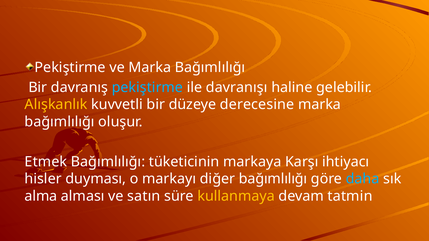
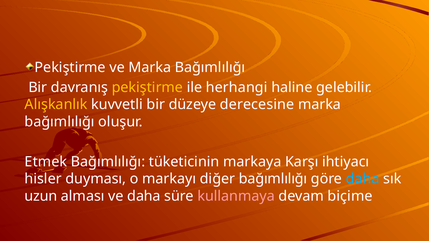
pekiştirme colour: light blue -> yellow (147, 88)
davranışı: davranışı -> herhangi (237, 88)
alma: alma -> uzun (41, 196)
ve satın: satın -> daha (144, 196)
kullanmaya colour: yellow -> pink (236, 196)
tatmin: tatmin -> biçime (350, 196)
